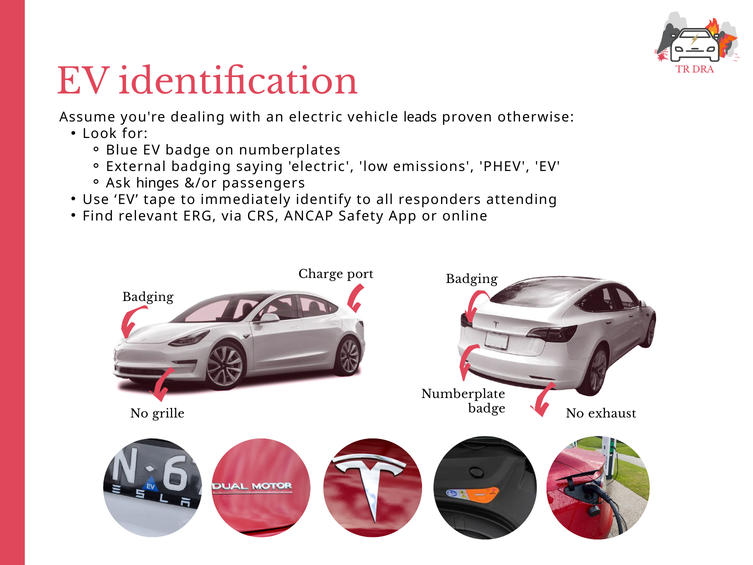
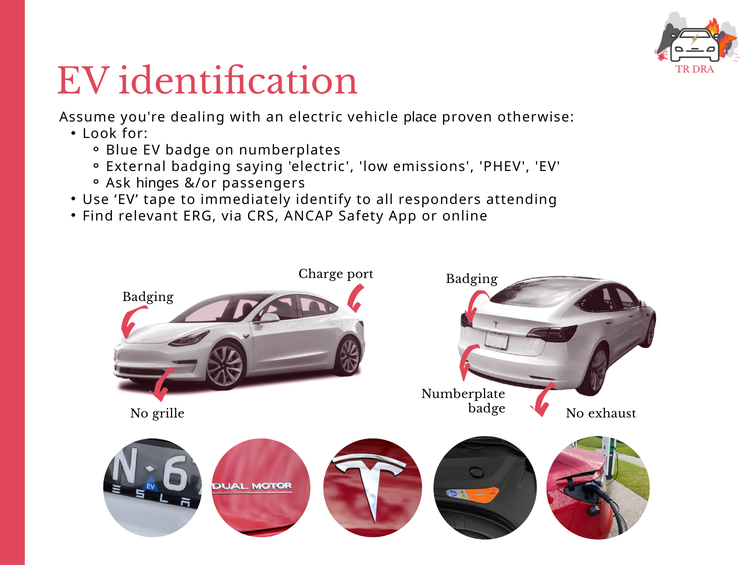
leads: leads -> place (420, 117)
